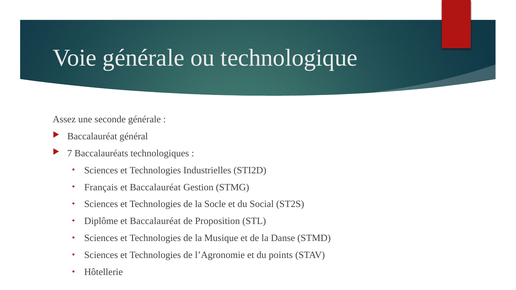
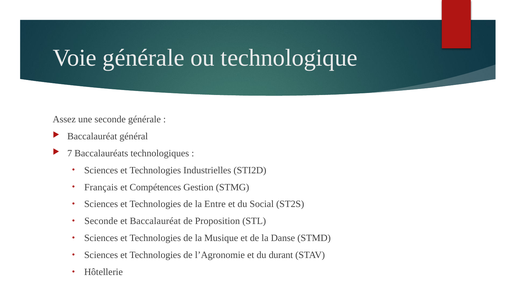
Baccalauréat: Baccalauréat -> Compétences (155, 187)
Socle: Socle -> Entre (215, 204)
Diplôme: Diplôme -> Seconde (101, 221)
points: points -> durant (281, 255)
